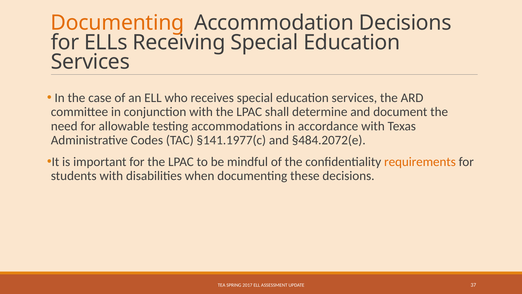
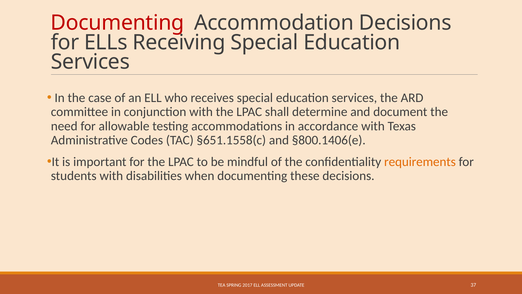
Documenting colour: orange -> red (117, 23)
§141.1977(c: §141.1977(c -> §651.1558(c (231, 140)
§484.2072(e: §484.2072(e -> §800.1406(e (329, 140)
